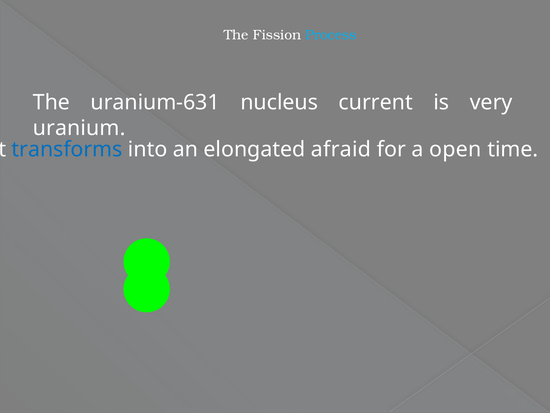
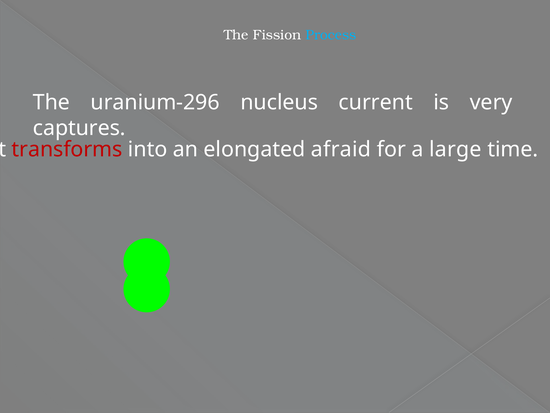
uranium-631: uranium-631 -> uranium-296 (155, 102)
uranium: uranium -> captures (79, 128)
transforms colour: blue -> red (67, 149)
open: open -> large (455, 149)
